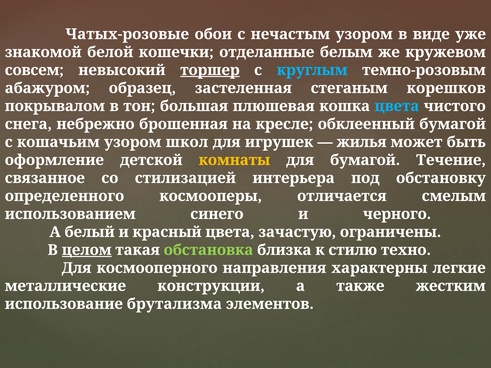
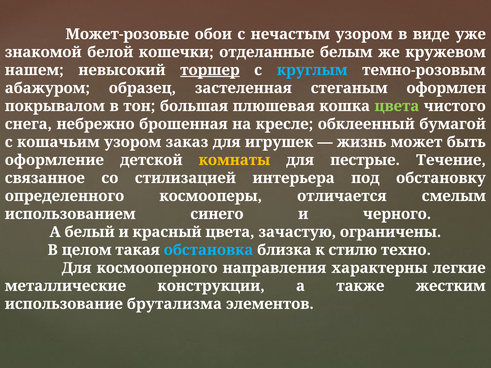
Чатых-розовые: Чатых-розовые -> Может-розовые (127, 34)
совсем: совсем -> нашем (34, 70)
корешков: корешков -> оформлен (446, 88)
цвета colour: light blue -> light green (397, 106)
школ: школ -> заказ (187, 142)
жилья: жилья -> жизнь (362, 142)
для бумагой: бумагой -> пестрые (365, 160)
целом underline: present -> none (87, 250)
обстановка colour: light green -> light blue (208, 250)
